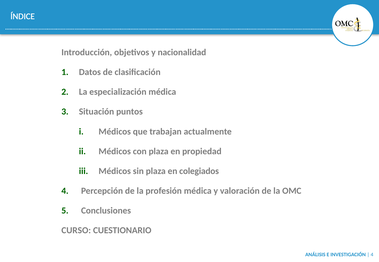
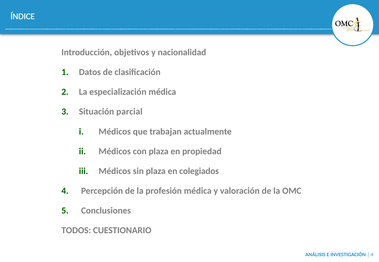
puntos: puntos -> parcial (129, 112)
CURSO: CURSO -> TODOS (76, 231)
